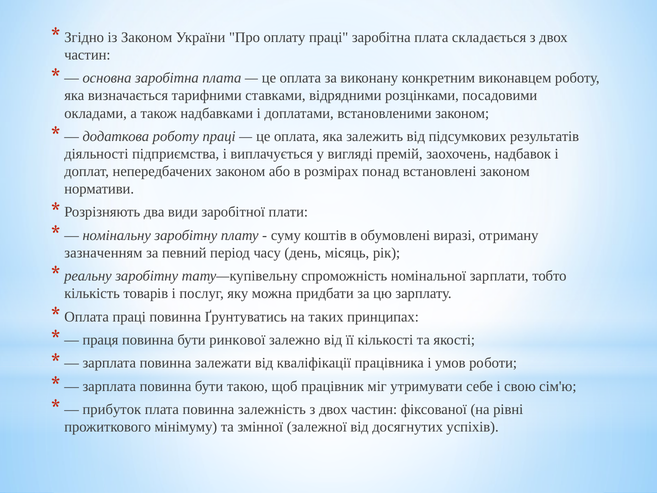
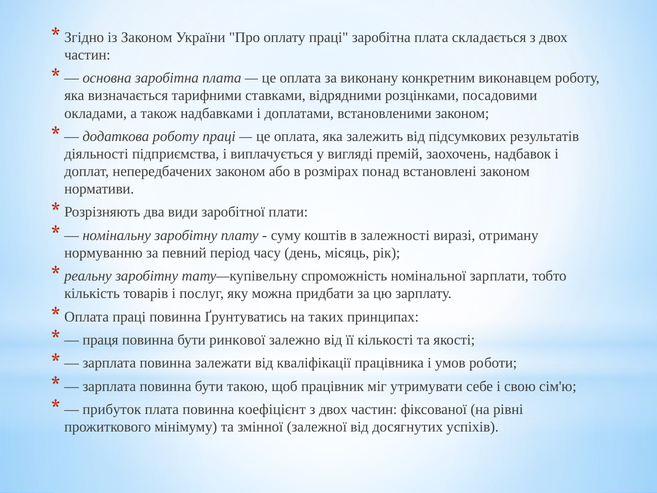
обумовлені: обумовлені -> залежності (395, 235)
зазначенням: зазначенням -> нормуванню (103, 253)
залежність: залежність -> коефіцієнт (272, 409)
